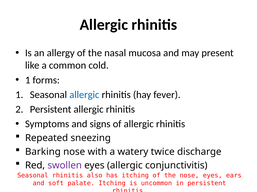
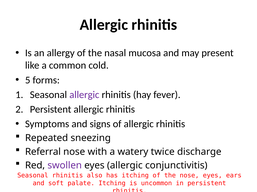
1: 1 -> 5 (28, 80)
allergic colour: blue -> purple (84, 95)
Barking: Barking -> Referral (43, 152)
